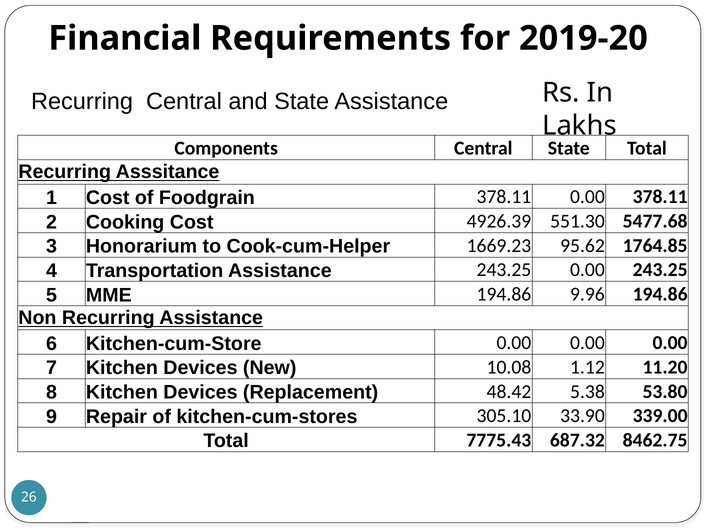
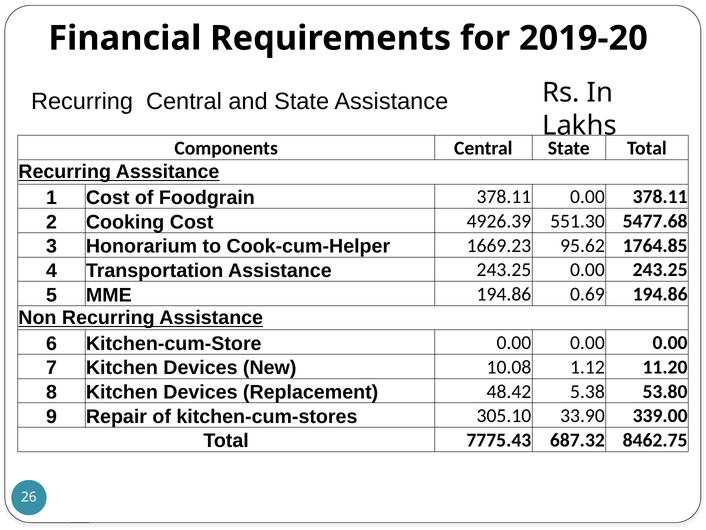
9.96: 9.96 -> 0.69 (587, 294)
